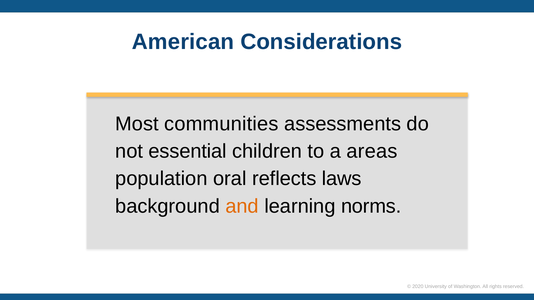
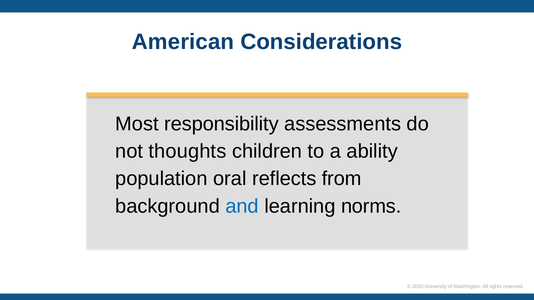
communities: communities -> responsibility (221, 124)
essential: essential -> thoughts (187, 152)
areas: areas -> ability (372, 152)
laws: laws -> from (342, 179)
and colour: orange -> blue (242, 206)
